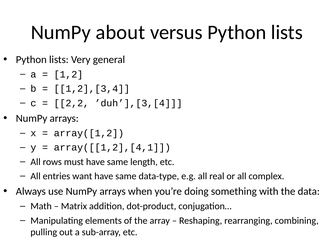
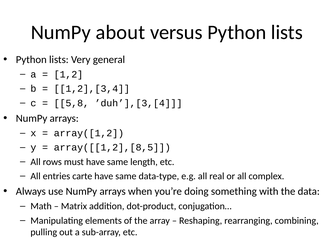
2,2: 2,2 -> 5,8 (71, 103)
array([[1,2],[4,1: array([[1,2],[4,1 -> array([[1,2],[8,5 (112, 147)
want: want -> carte (82, 176)
